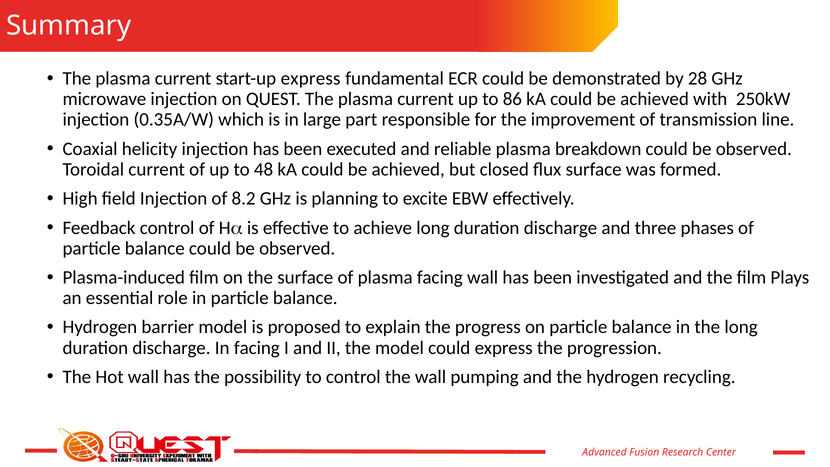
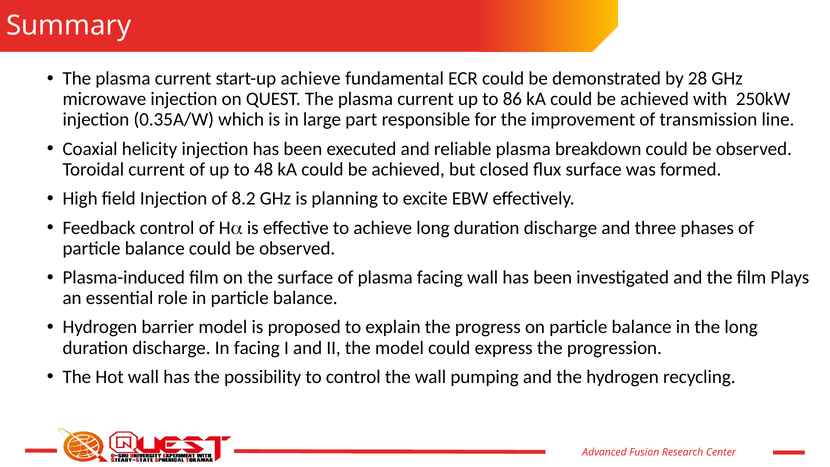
start-up express: express -> achieve (311, 78)
